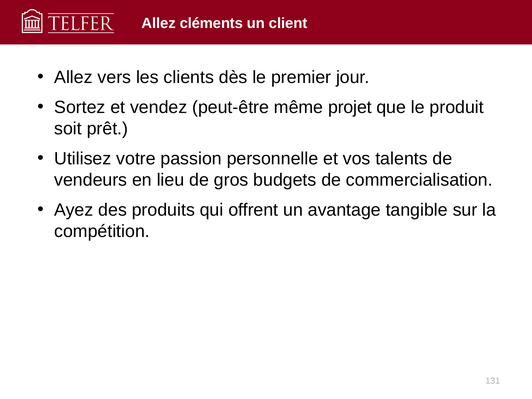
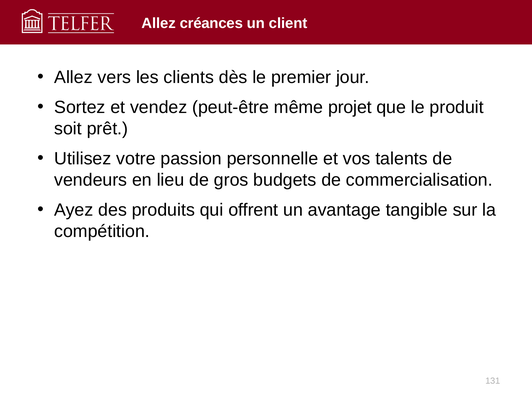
cléments: cléments -> créances (211, 23)
